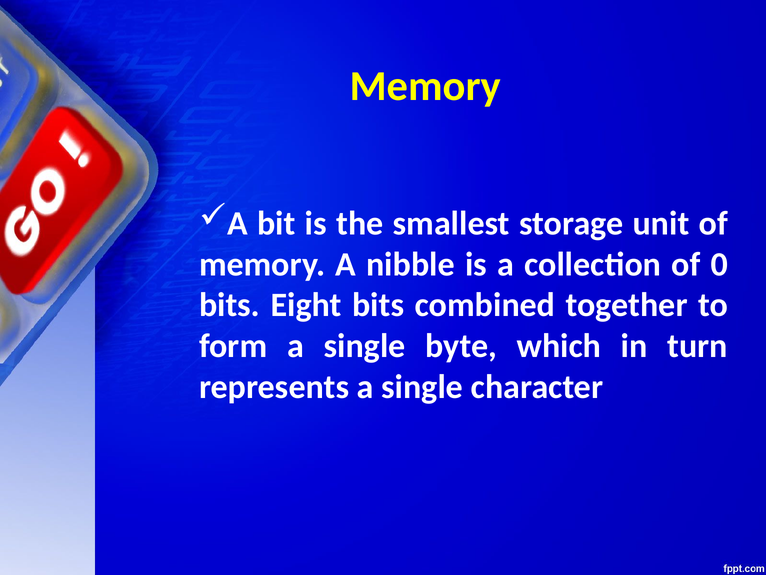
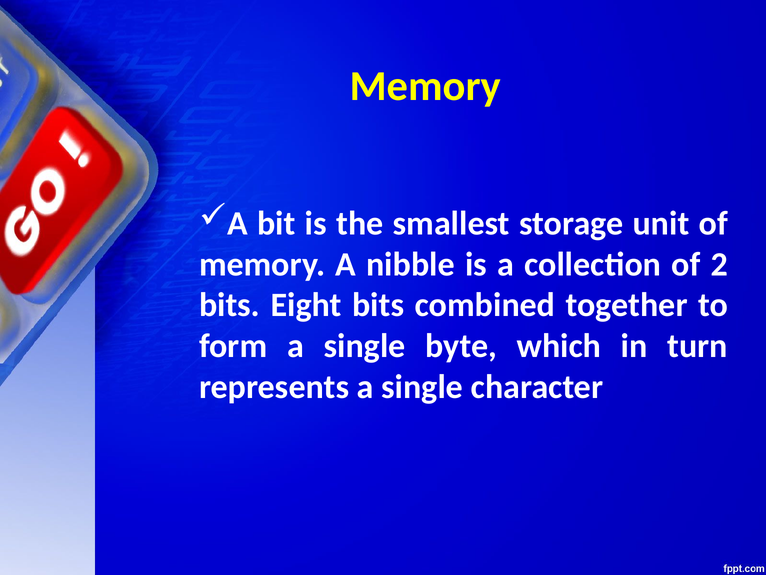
0: 0 -> 2 (719, 264)
